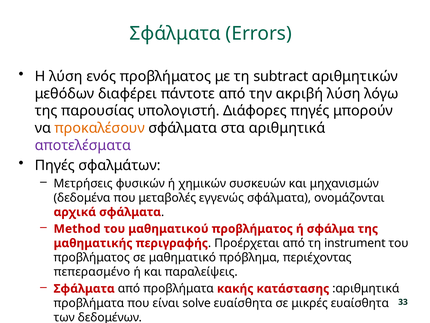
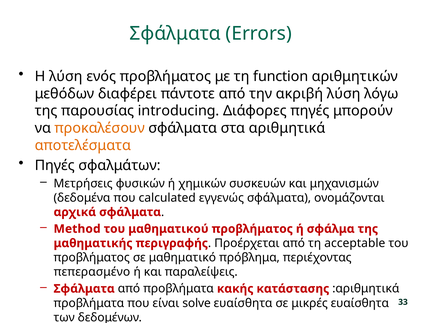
subtract: subtract -> function (281, 76)
υπολογιστή: υπολογιστή -> introducing (179, 111)
αποτελέσματα colour: purple -> orange (83, 145)
μεταβολές: μεταβολές -> calculated (167, 197)
instrument: instrument -> acceptable (355, 243)
